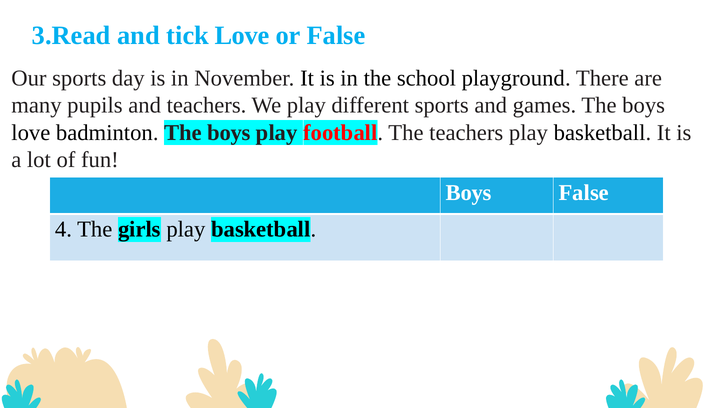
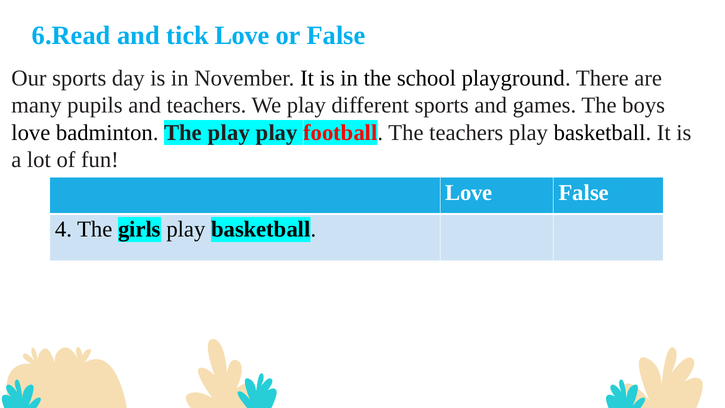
3.Read: 3.Read -> 6.Read (71, 35)
badminton The boys: boys -> play (229, 133)
Boys: Boys -> Love (469, 193)
